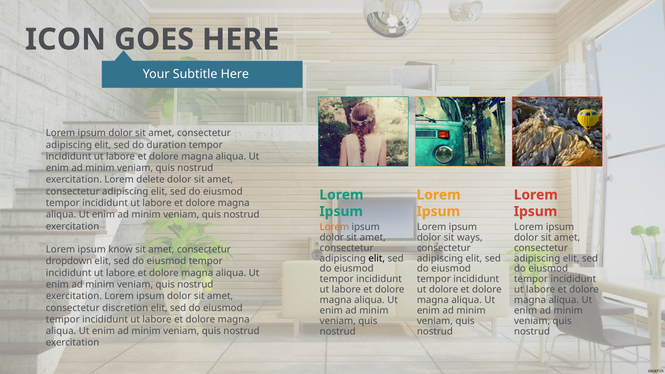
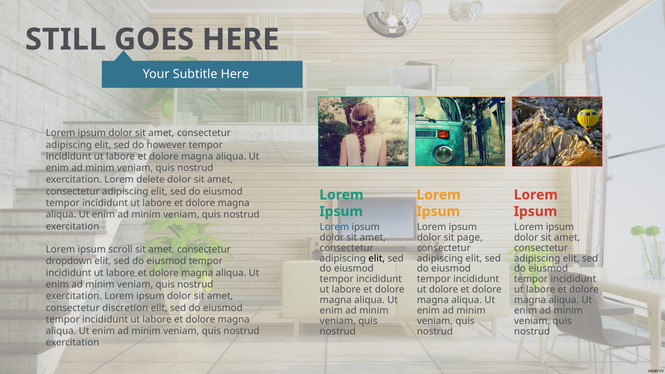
ICON: ICON -> STILL (66, 39)
duration: duration -> however (166, 145)
Lorem colour: orange -> blue (334, 227)
ways: ways -> page (470, 237)
know: know -> scroll (121, 250)
